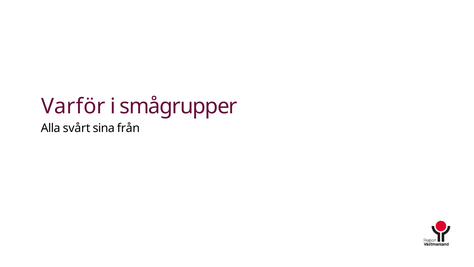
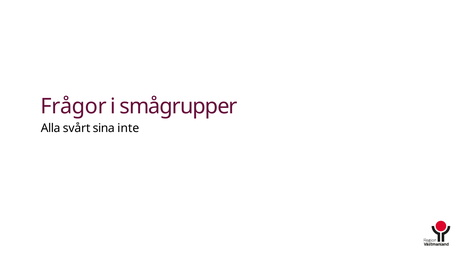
Varför: Varför -> Frågor (74, 106)
från: från -> inte (128, 128)
